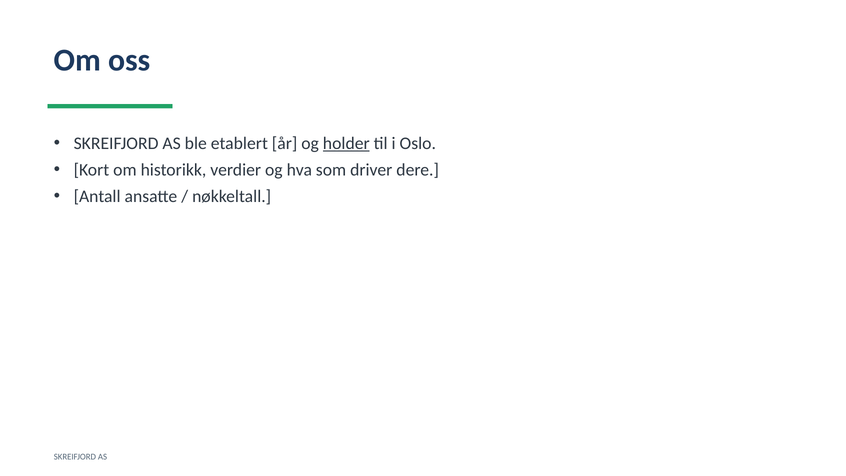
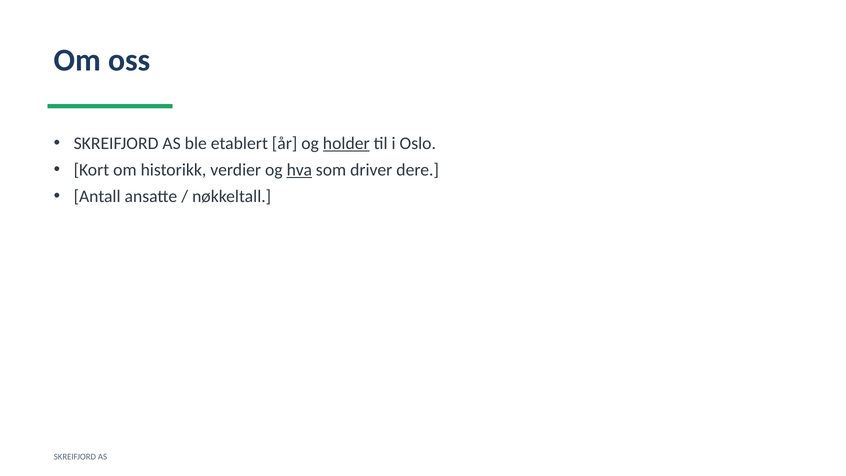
hva underline: none -> present (299, 170)
